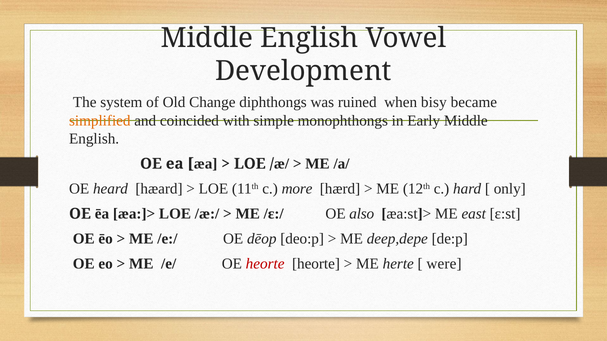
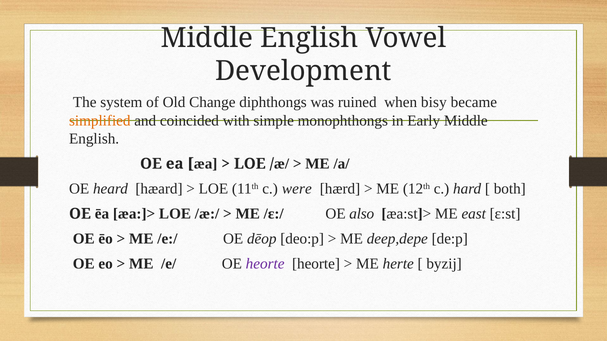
more: more -> were (297, 189)
only: only -> both (510, 189)
heorte colour: red -> purple (265, 264)
were: were -> byzij (444, 264)
